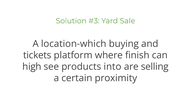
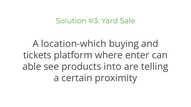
finish: finish -> enter (137, 55)
high: high -> able (32, 67)
selling: selling -> telling (155, 67)
